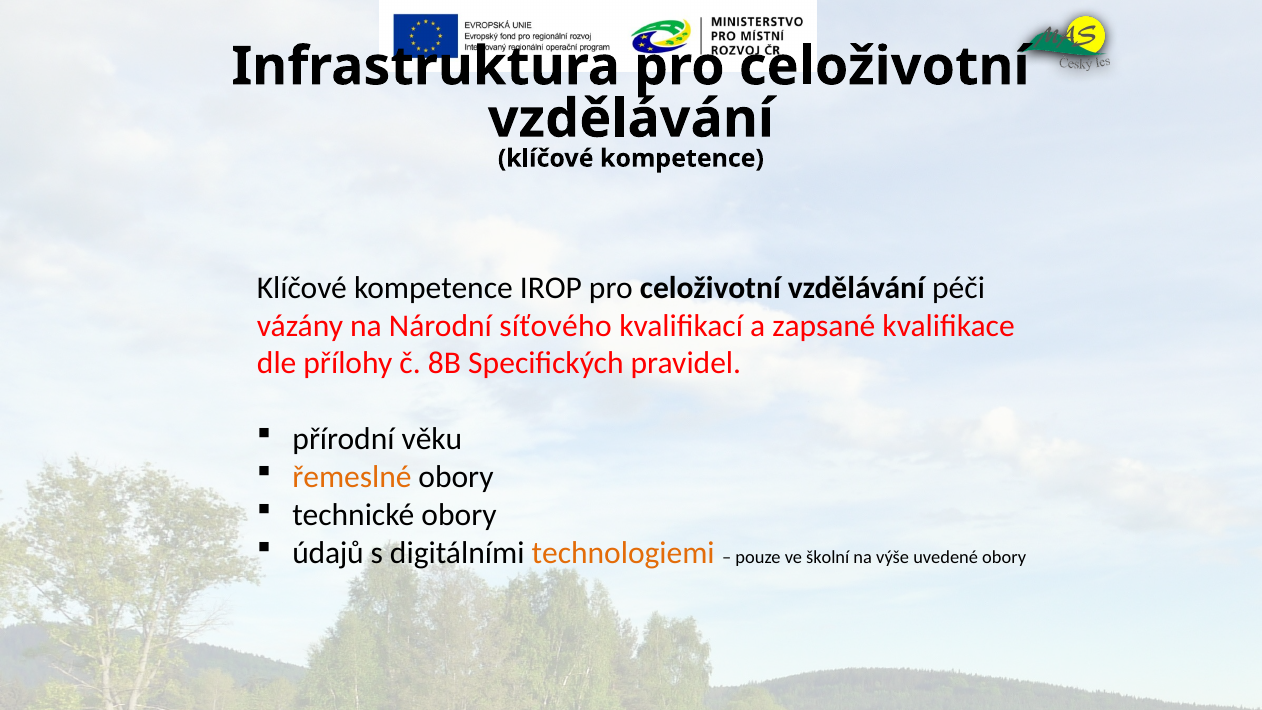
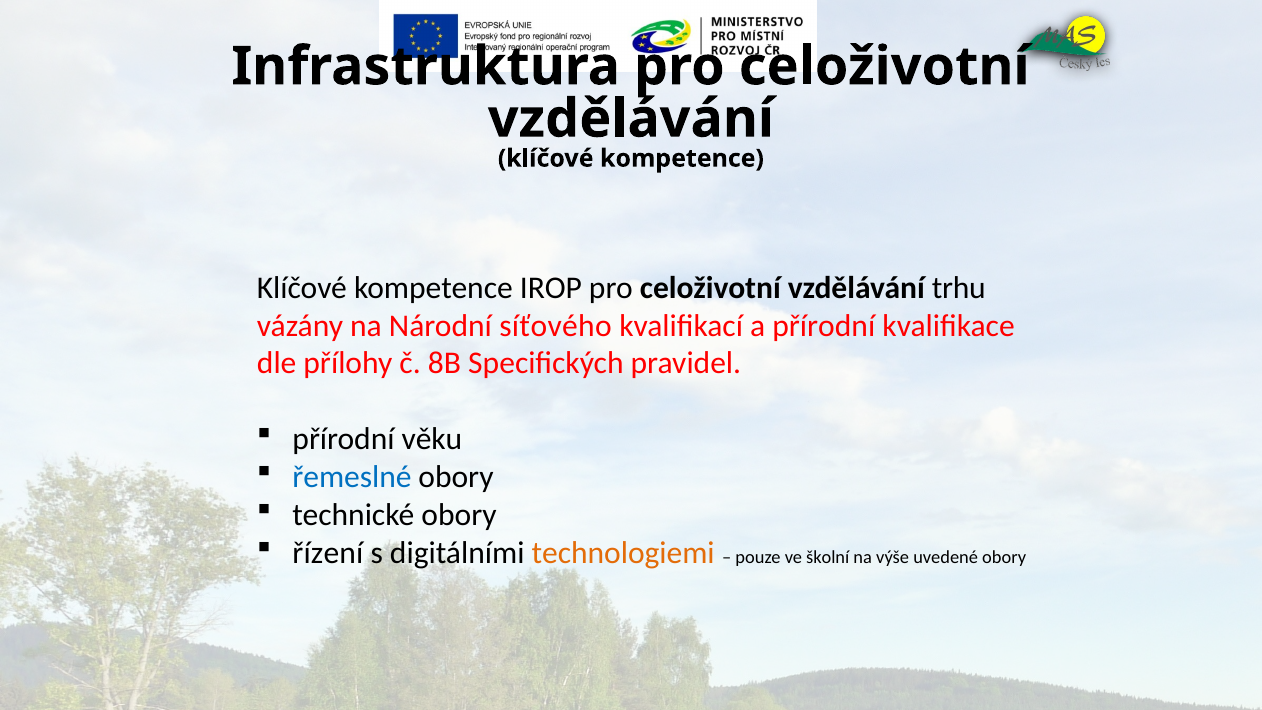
péči: péči -> trhu (959, 288)
a zapsané: zapsané -> přírodní (824, 326)
řemeslné colour: orange -> blue (352, 477)
údajů: údajů -> řízení (328, 553)
